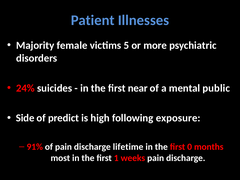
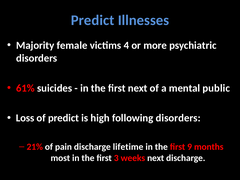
Patient: Patient -> Predict (93, 20)
5: 5 -> 4 (126, 45)
24%: 24% -> 61% (25, 88)
first near: near -> next (138, 88)
Side: Side -> Loss (25, 118)
following exposure: exposure -> disorders (178, 118)
91%: 91% -> 21% (35, 147)
0: 0 -> 9 (190, 147)
1: 1 -> 3 (116, 158)
weeks pain: pain -> next (156, 158)
